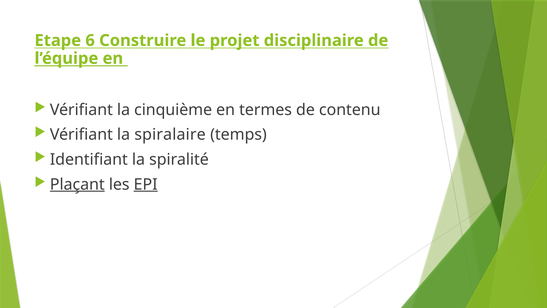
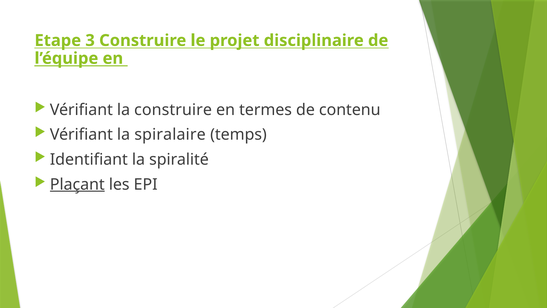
6: 6 -> 3 (90, 40)
la cinquième: cinquième -> construire (173, 110)
EPI underline: present -> none (146, 184)
